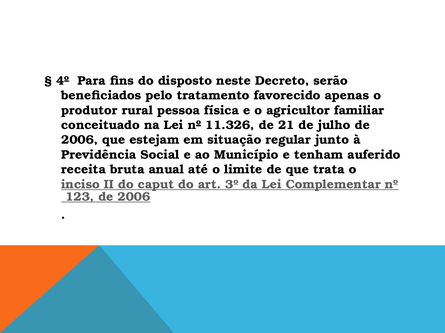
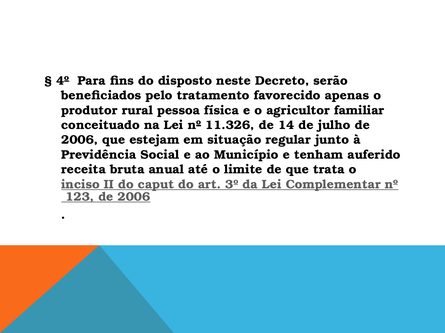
21: 21 -> 14 (286, 125)
